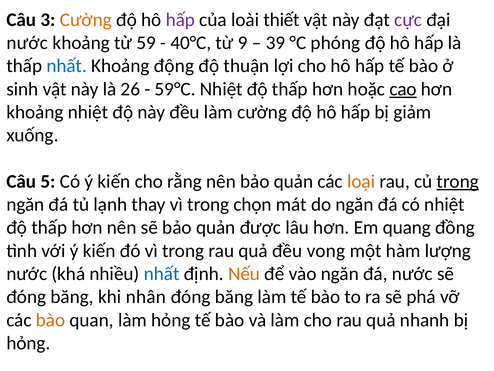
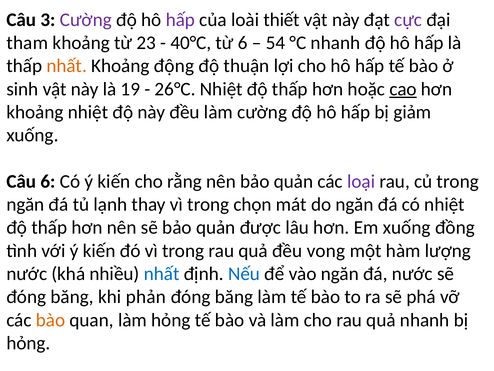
Cường colour: orange -> purple (86, 20)
nước: nước -> tham (27, 43)
59: 59 -> 23 (146, 43)
từ 9: 9 -> 6 (243, 43)
39: 39 -> 54 (276, 43)
°C phóng: phóng -> nhanh (335, 43)
nhất colour: blue -> orange (67, 66)
26: 26 -> 19 (130, 89)
59°C: 59°C -> 26°C (175, 89)
Câu 5: 5 -> 6 (48, 181)
loại colour: orange -> purple (361, 181)
trong underline: present -> none (458, 181)
Em quang: quang -> xuống (407, 227)
Nếu colour: orange -> blue (244, 273)
nhân: nhân -> phản (146, 296)
